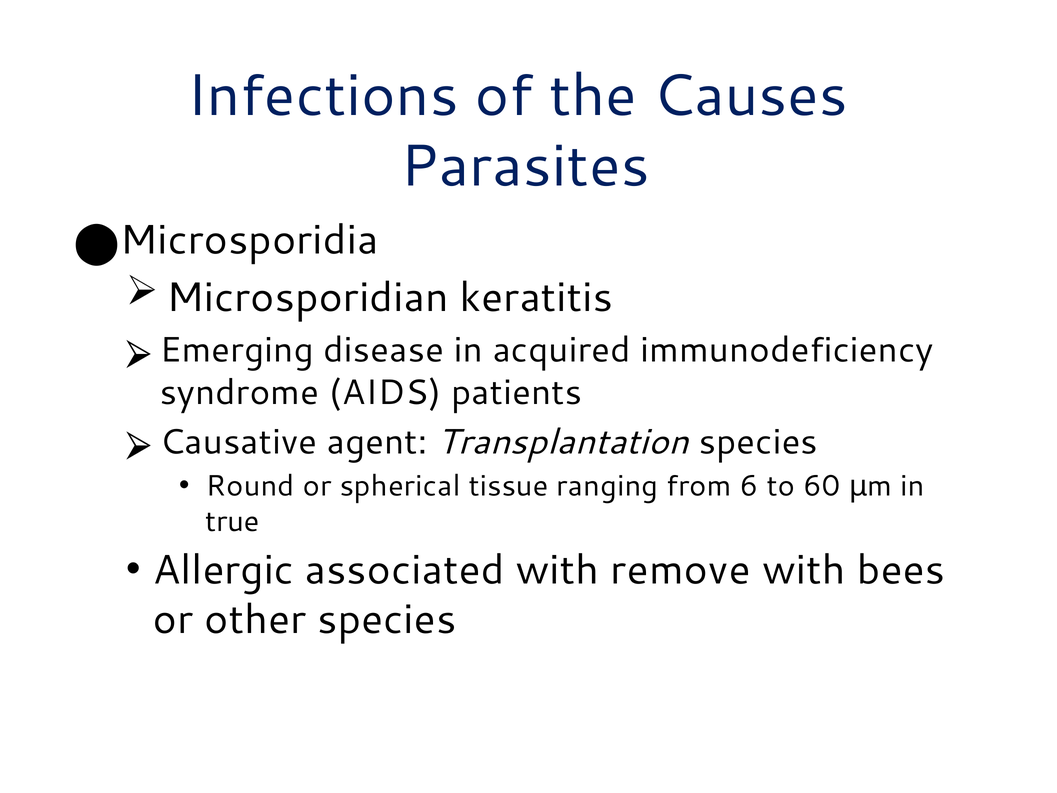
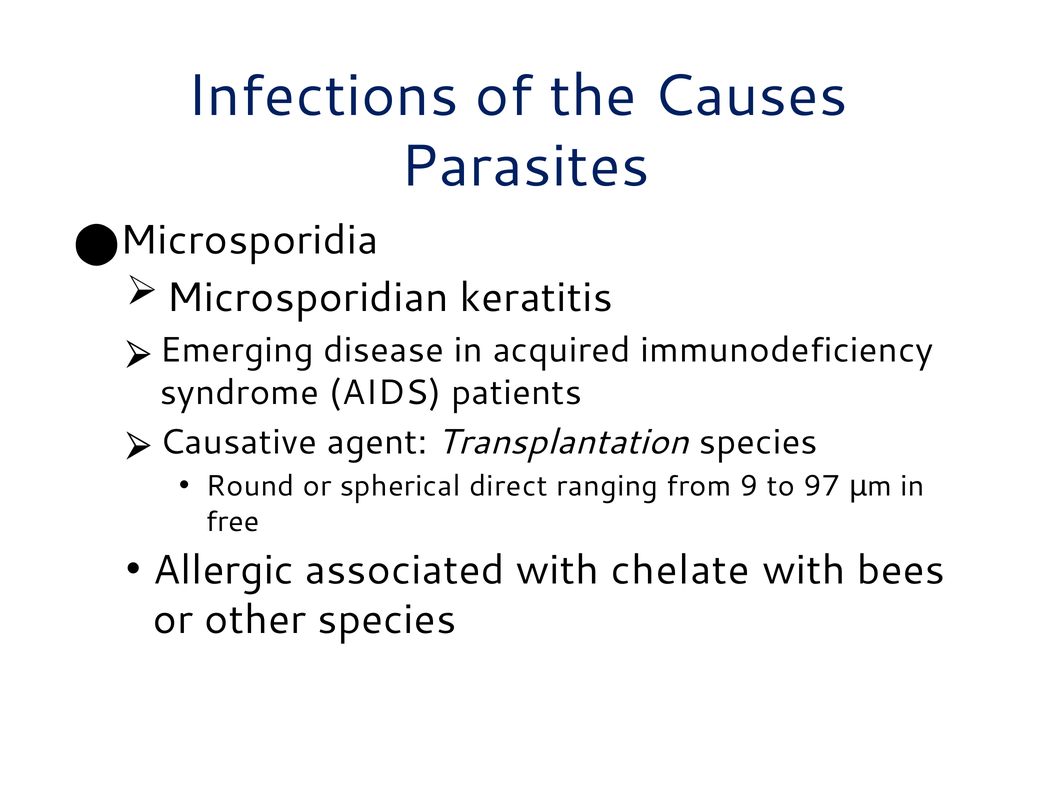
tissue: tissue -> direct (508, 486)
6: 6 -> 9 (749, 486)
60: 60 -> 97 (822, 486)
true: true -> free (233, 521)
remove: remove -> chelate (680, 570)
